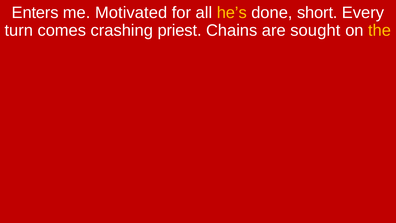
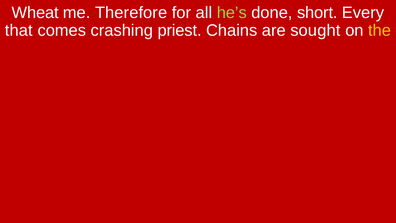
Enters: Enters -> Wheat (35, 13)
Motivated: Motivated -> Therefore (131, 13)
he’s colour: yellow -> light green (232, 13)
turn: turn -> that (19, 30)
